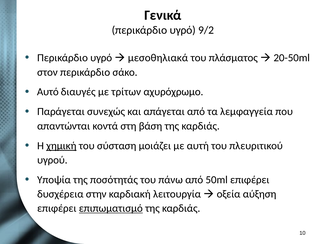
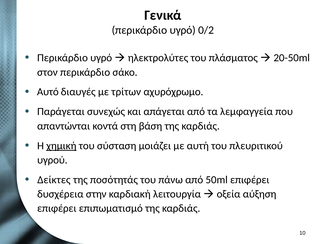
9/2: 9/2 -> 0/2 (206, 30)
μεσοθηλιακά: μεσοθηλιακά -> ηλεκτρολύτες (158, 58)
Υποψία: Υποψία -> Δείκτες (54, 180)
επιπωματισμό underline: present -> none (111, 208)
